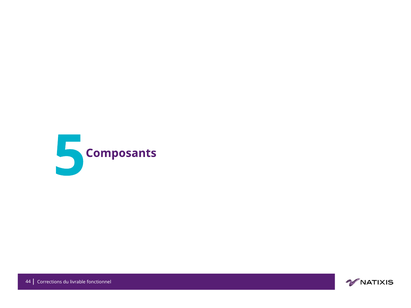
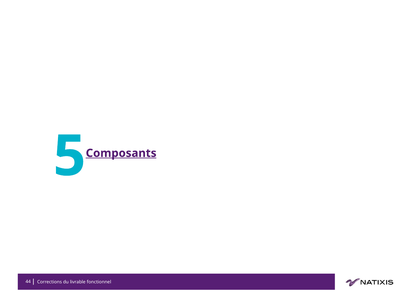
Composants underline: none -> present (121, 153)
